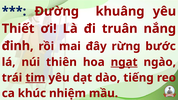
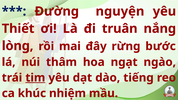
khuâng: khuâng -> nguyện (120, 11)
đinh: đinh -> lòng (18, 46)
thiên: thiên -> thâm (61, 62)
ngạt underline: present -> none (124, 62)
